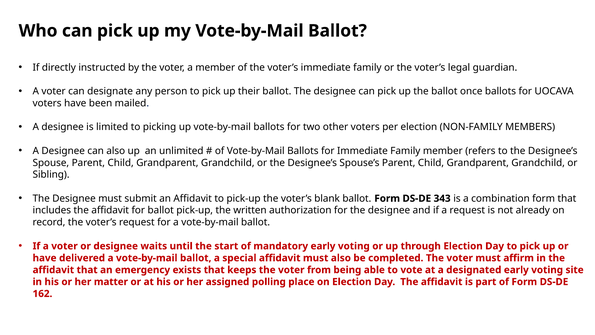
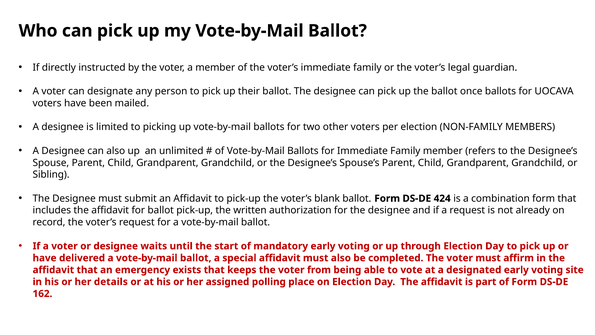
343: 343 -> 424 (442, 198)
matter: matter -> details (111, 282)
